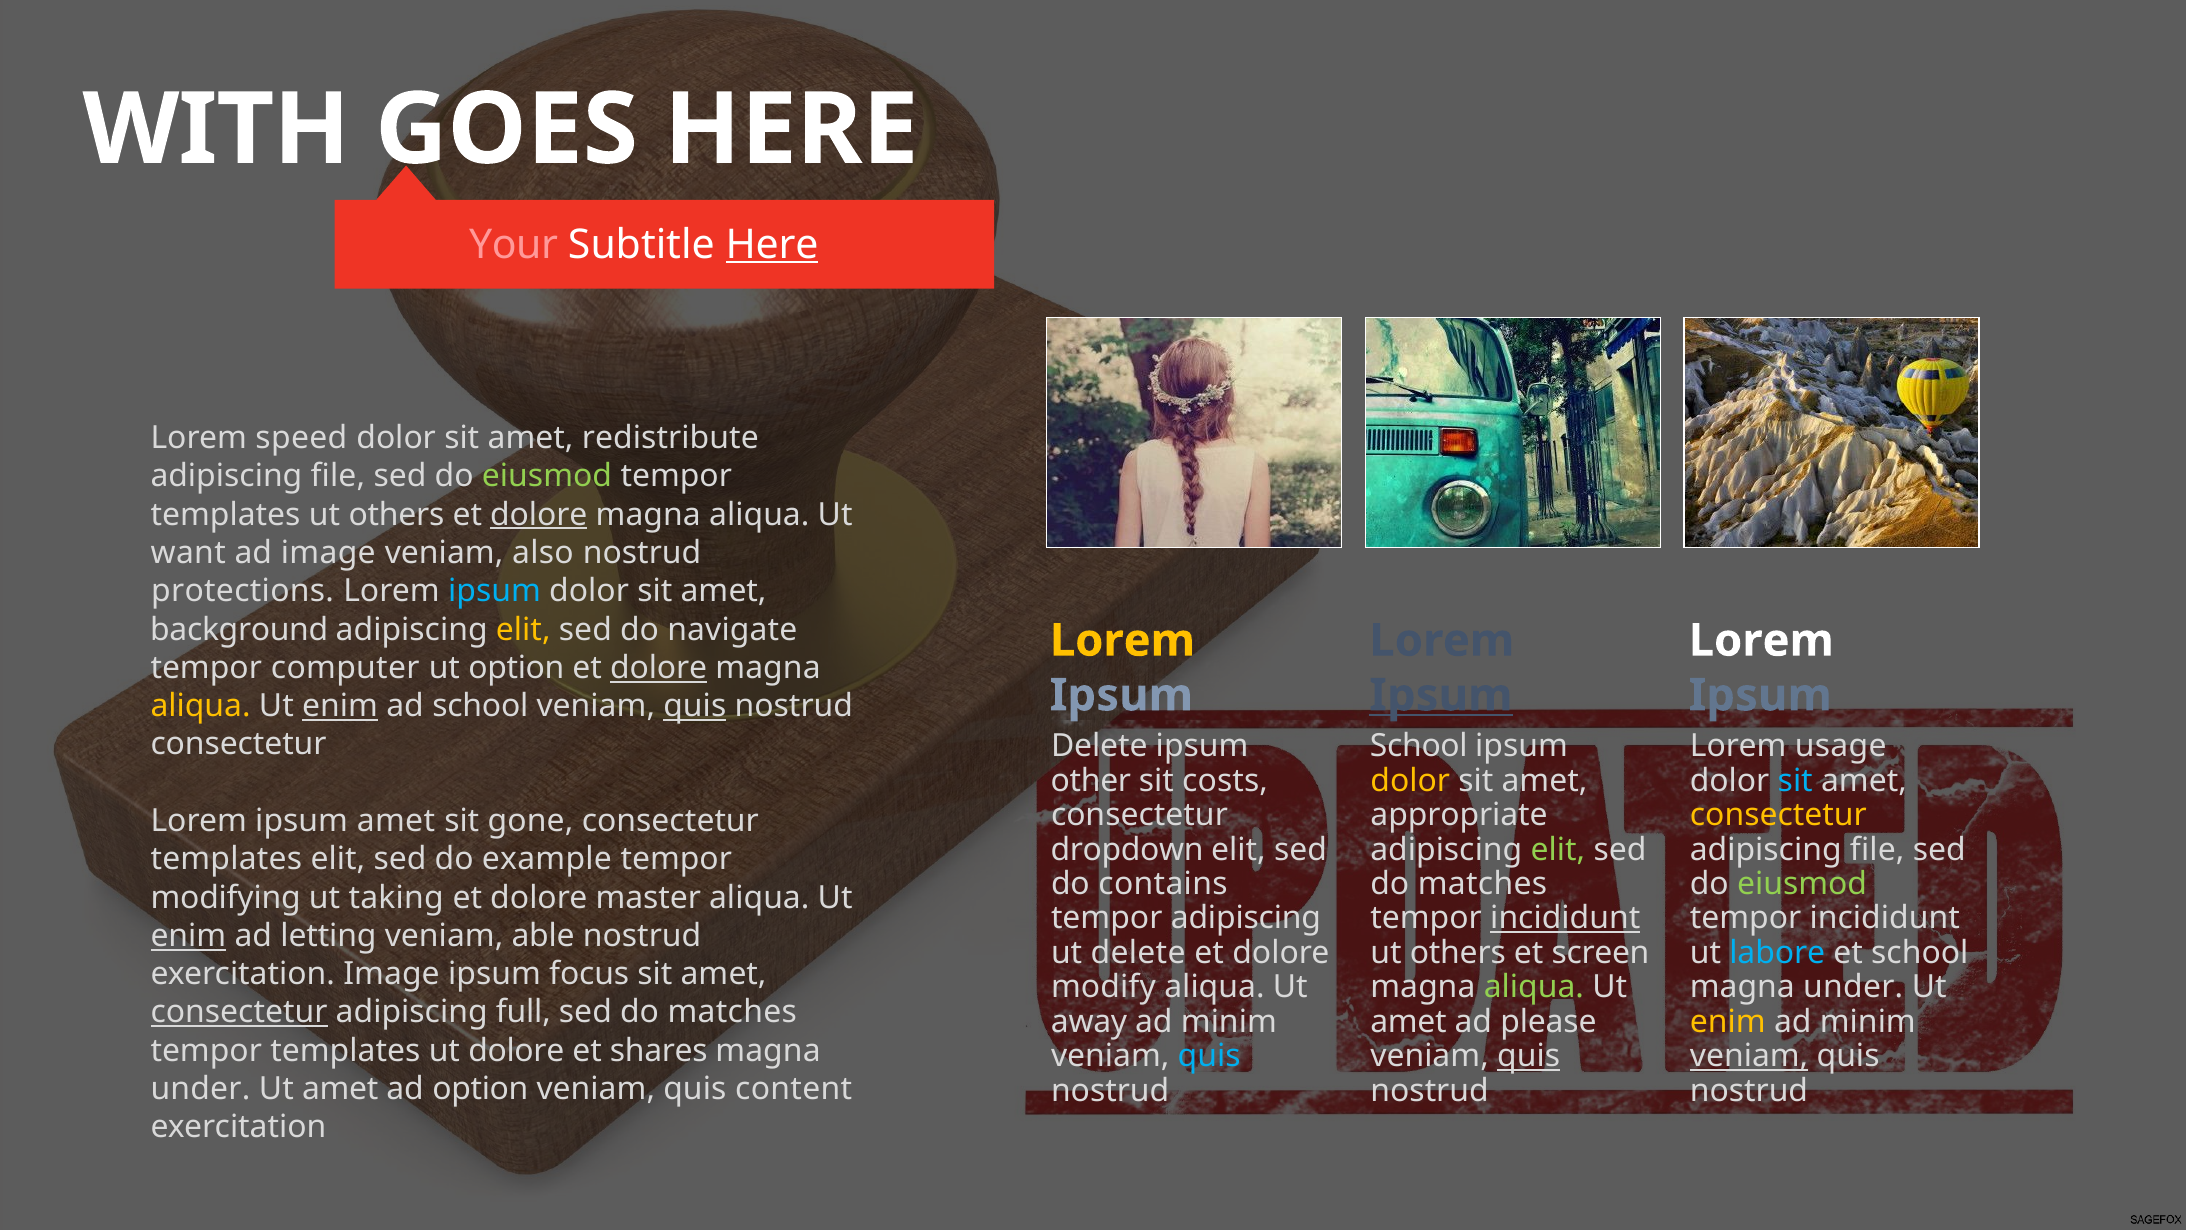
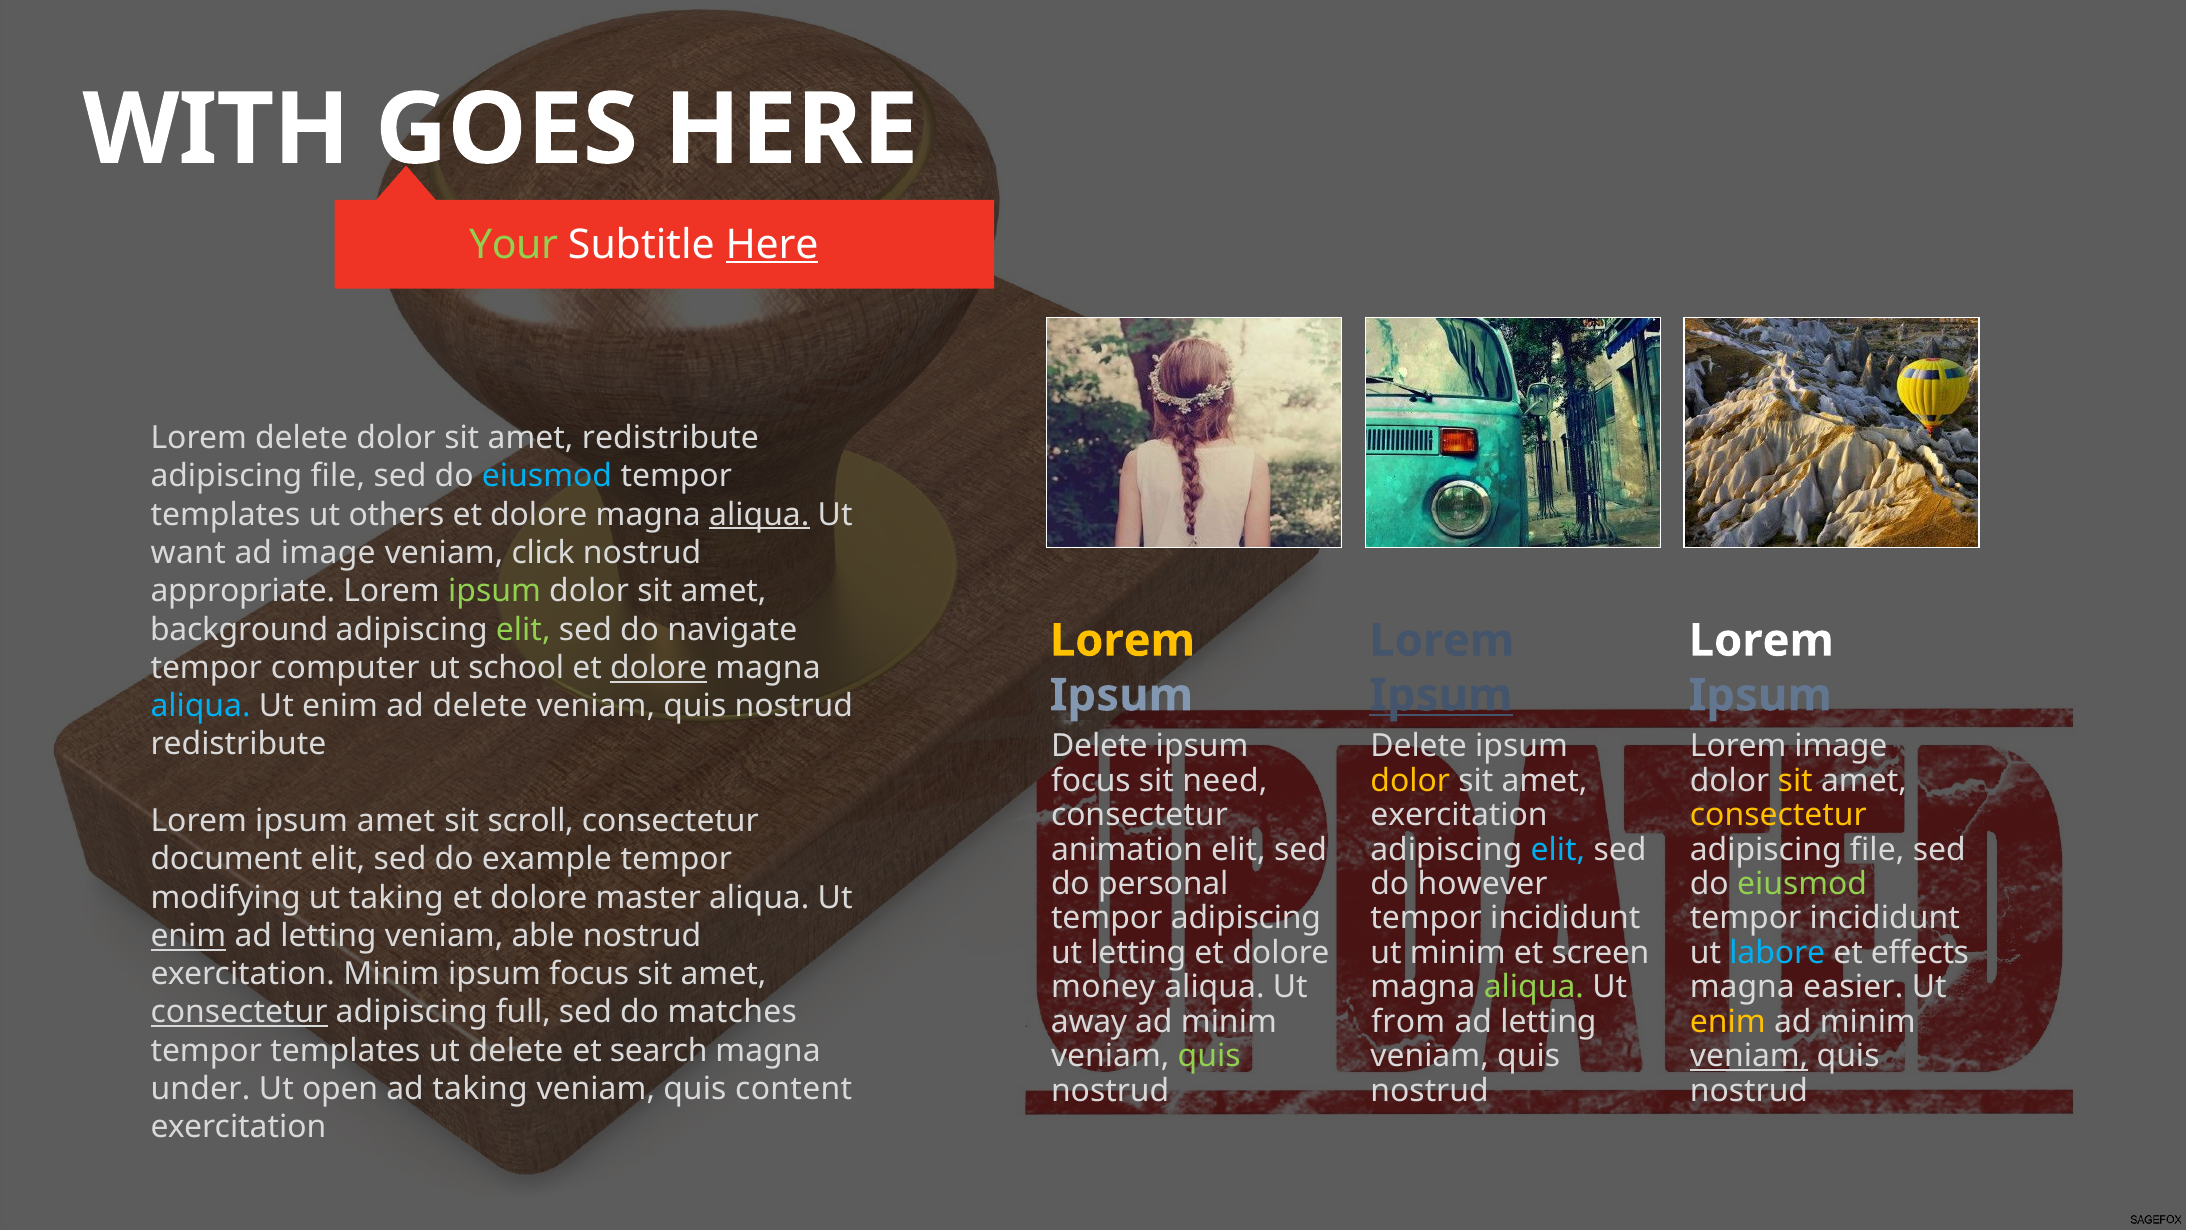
Your colour: pink -> light green (514, 245)
Lorem speed: speed -> delete (302, 438)
eiusmod colour: light green -> light blue (547, 476)
dolore underline: present -> none (539, 515)
aliqua underline: none -> present (759, 515)
also: also -> click (543, 553)
protections: protections -> appropriate (243, 591)
ipsum colour: light blue -> light green (495, 591)
elit colour: yellow -> light green (523, 629)
ut option: option -> school (516, 668)
aliqua colour: yellow -> light blue (201, 706)
enim underline: present -> none (340, 706)
ad school: school -> delete (480, 706)
quis underline: present -> none (695, 706)
consectetur: consectetur -> redistribute (238, 744)
School: School -> Delete (1419, 746)
Lorem usage: usage -> image (1841, 746)
other: other -> focus (1091, 780)
costs: costs -> need (1225, 780)
sit colour: light blue -> yellow (1795, 780)
appropriate: appropriate -> exercitation (1459, 815)
gone: gone -> scroll (531, 821)
dropdown: dropdown -> animation (1127, 849)
elit colour: light green -> light blue (1558, 849)
templates: templates -> document (226, 859)
contains: contains -> personal (1163, 884)
matches: matches -> however (1483, 884)
incididunt underline: present -> none (1565, 918)
ut delete: delete -> letting (1138, 953)
others: others -> minim (1458, 953)
et school: school -> effects (1920, 953)
exercitation Image: Image -> Minim (391, 974)
modify: modify -> money (1103, 987)
under: under -> easier (1853, 987)
amet: amet -> from (1408, 1022)
please: please -> letting (1548, 1022)
ut dolore: dolore -> delete (516, 1050)
shares: shares -> search (659, 1050)
quis colour: light blue -> light green (1209, 1056)
quis underline: present -> none (1529, 1056)
amet: amet -> open (340, 1089)
ad option: option -> taking (480, 1089)
